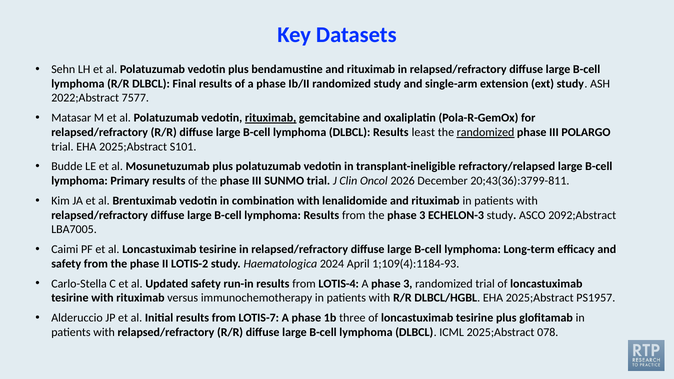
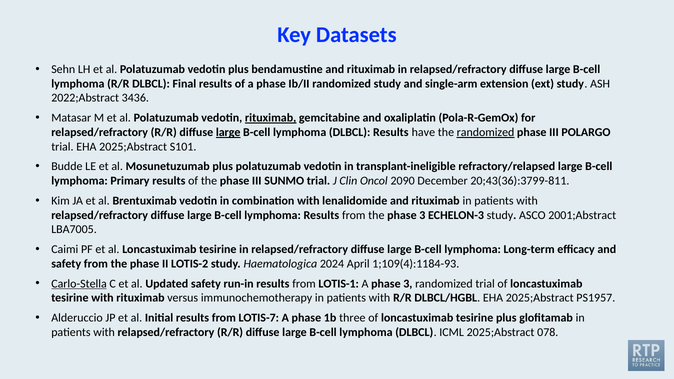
7577: 7577 -> 3436 (135, 98)
large underline: none -> present (228, 132)
least: least -> have (423, 132)
2026: 2026 -> 2090 (403, 181)
2092;Abstract: 2092;Abstract -> 2001;Abstract (582, 215)
Carlo-Stella underline: none -> present (79, 284)
LOTIS-4: LOTIS-4 -> LOTIS-1 (339, 284)
